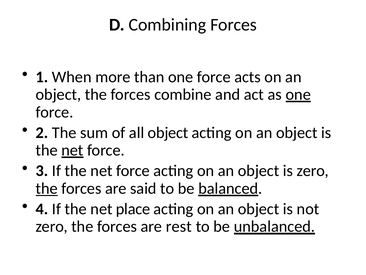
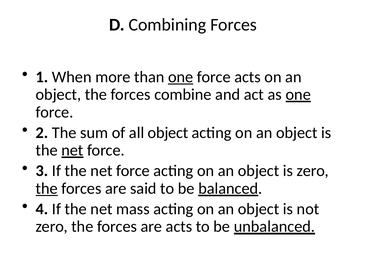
one underline: none -> present (181, 77)
place: place -> mass (133, 209)
are rest: rest -> acts (179, 226)
